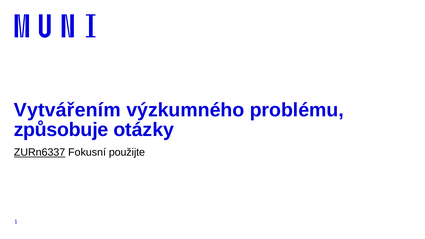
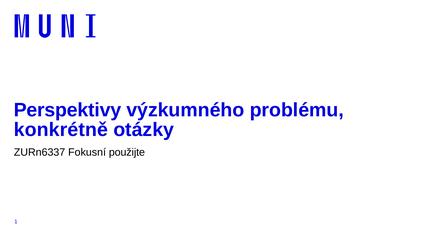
Vytvářením: Vytvářením -> Perspektivy (68, 110)
způsobuje: způsobuje -> konkrétně (61, 130)
ZURn6337 underline: present -> none (40, 152)
